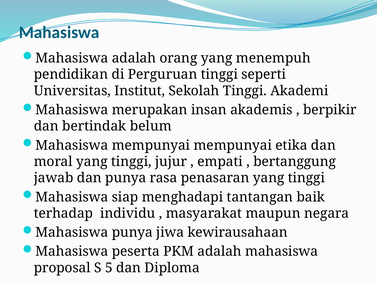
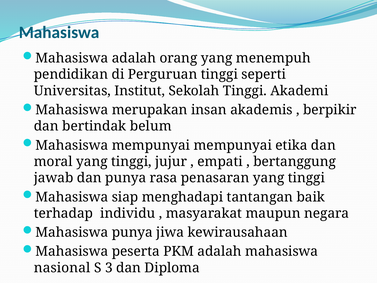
proposal: proposal -> nasional (62, 268)
5: 5 -> 3 (109, 268)
